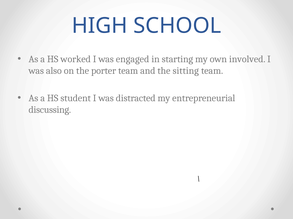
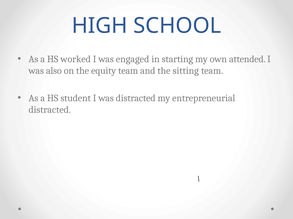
involved: involved -> attended (247, 59)
porter: porter -> equity (104, 71)
discussing: discussing -> distracted (50, 110)
